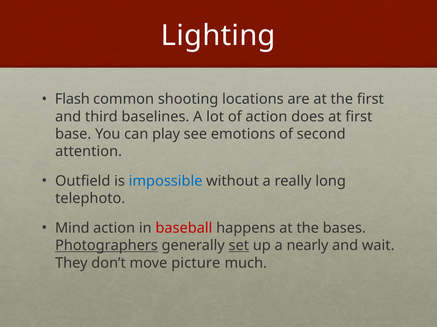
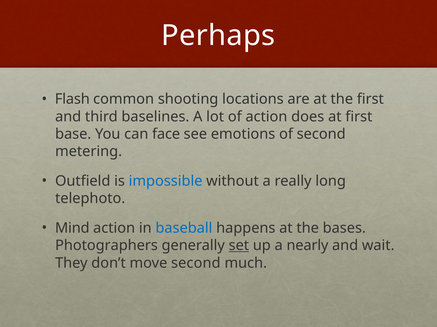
Lighting: Lighting -> Perhaps (218, 36)
play: play -> face (166, 134)
attention: attention -> metering (89, 152)
baseball colour: red -> blue (184, 229)
Photographers underline: present -> none (106, 246)
move picture: picture -> second (196, 263)
